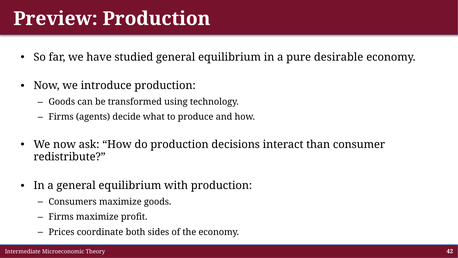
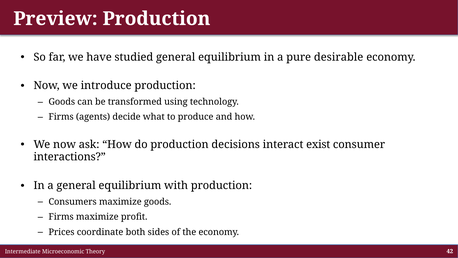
than: than -> exist (318, 144)
redistribute: redistribute -> interactions (70, 157)
